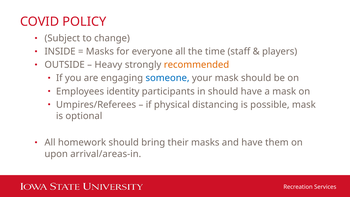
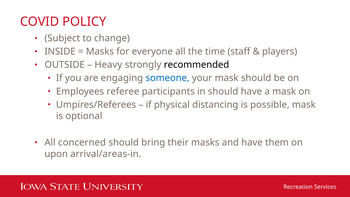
recommended colour: orange -> black (196, 65)
identity: identity -> referee (123, 91)
homework: homework -> concerned (82, 142)
